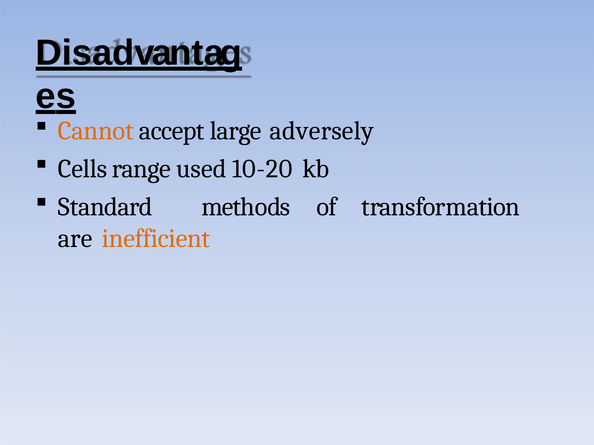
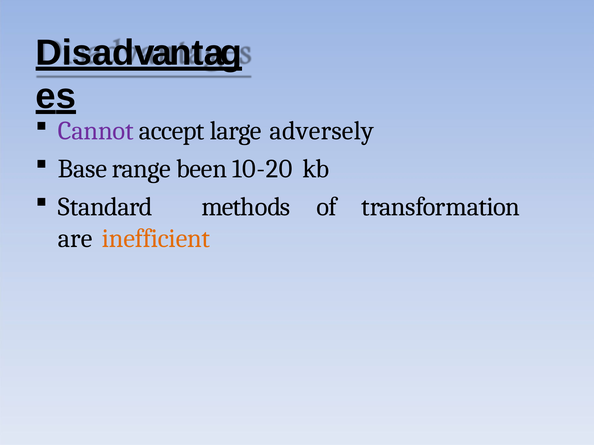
Cannot colour: orange -> purple (96, 131)
Cells: Cells -> Base (82, 169)
used: used -> been (202, 169)
